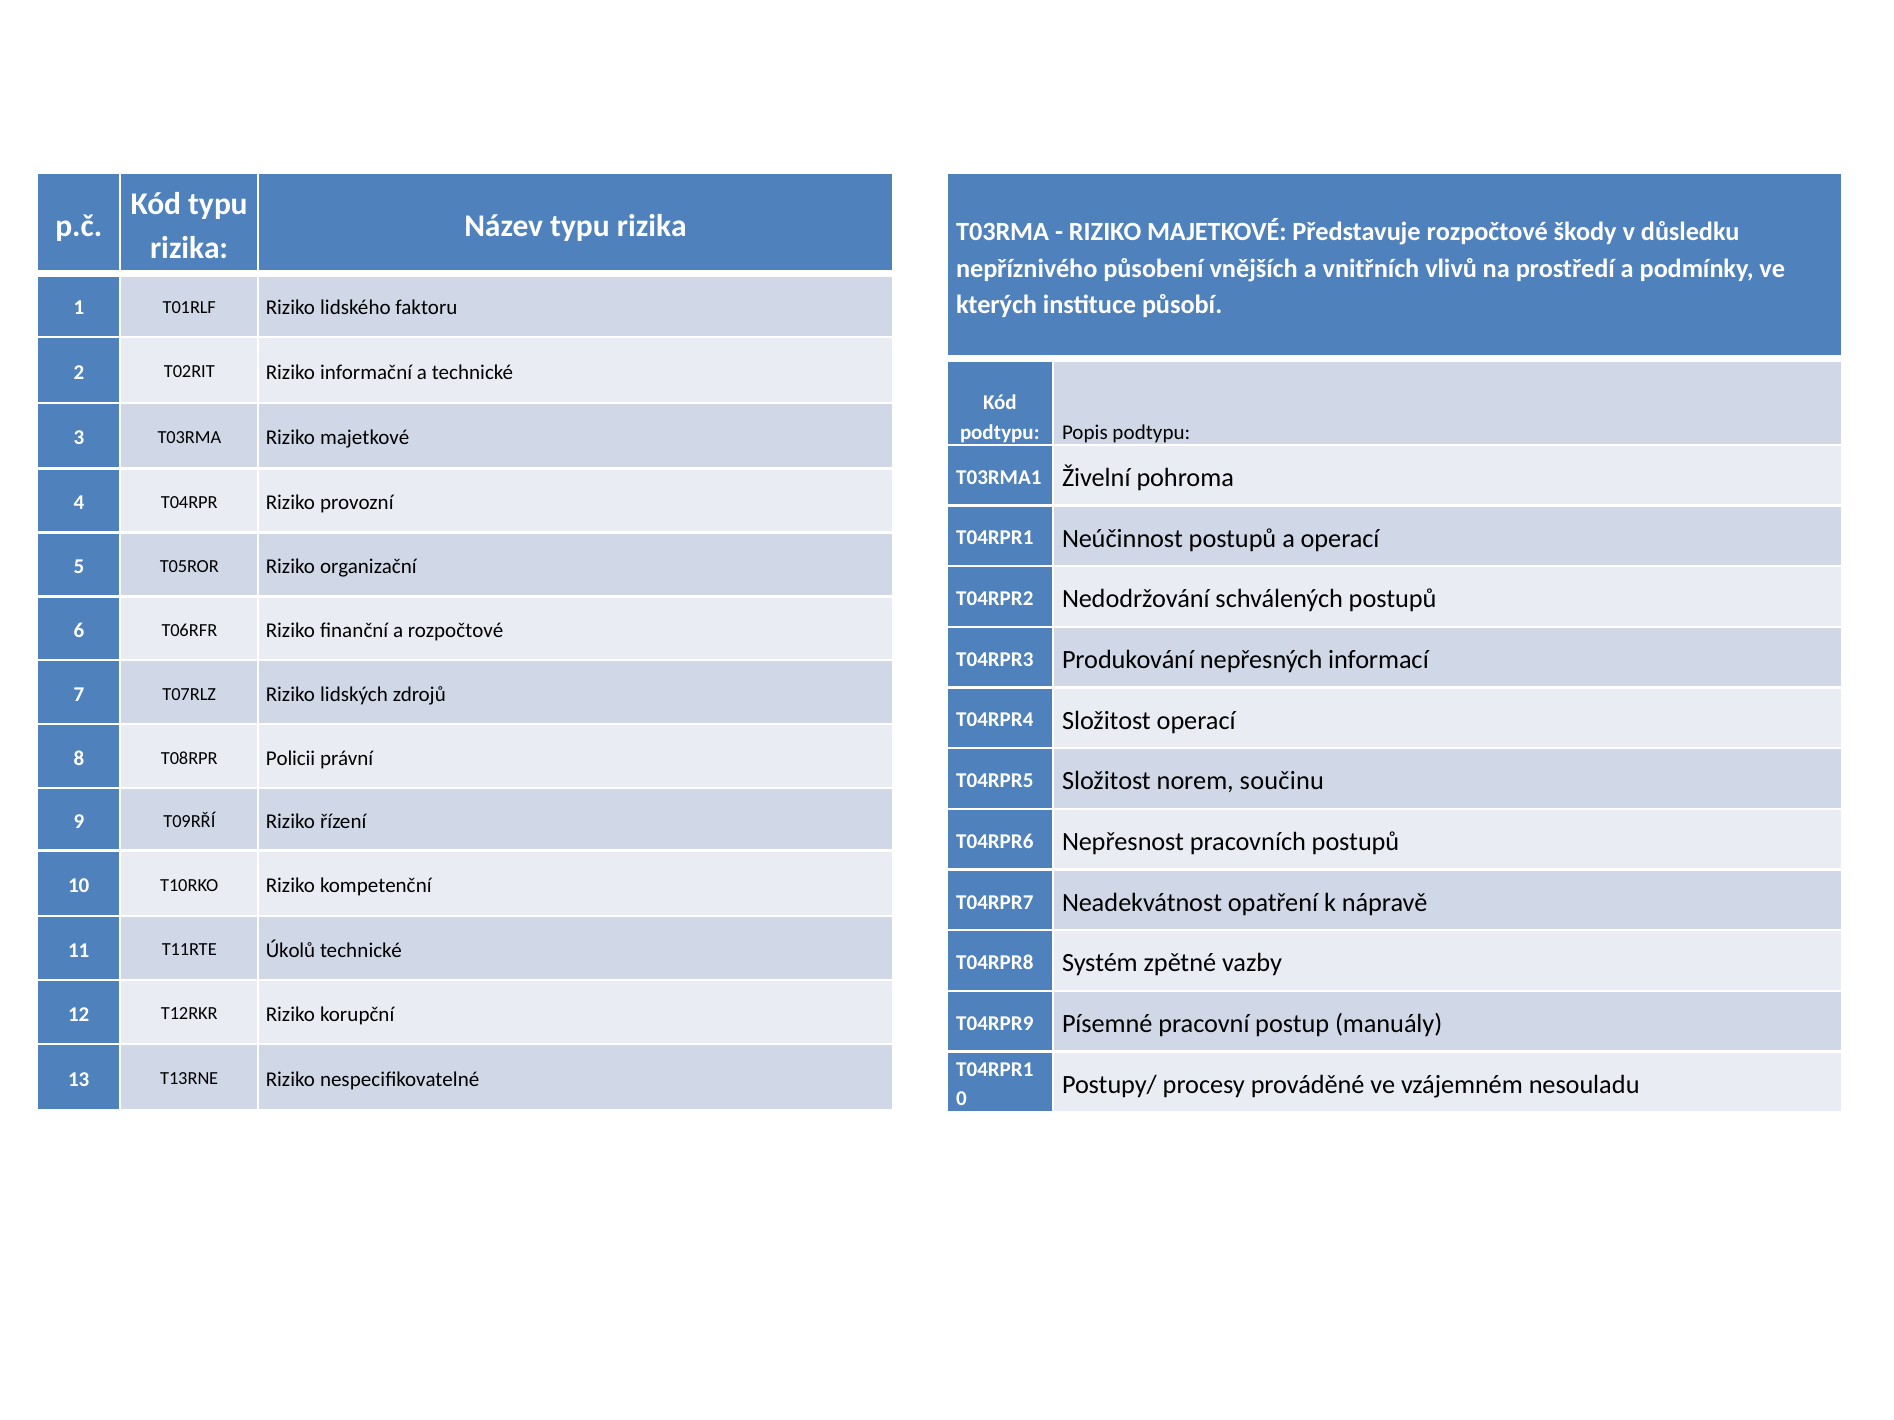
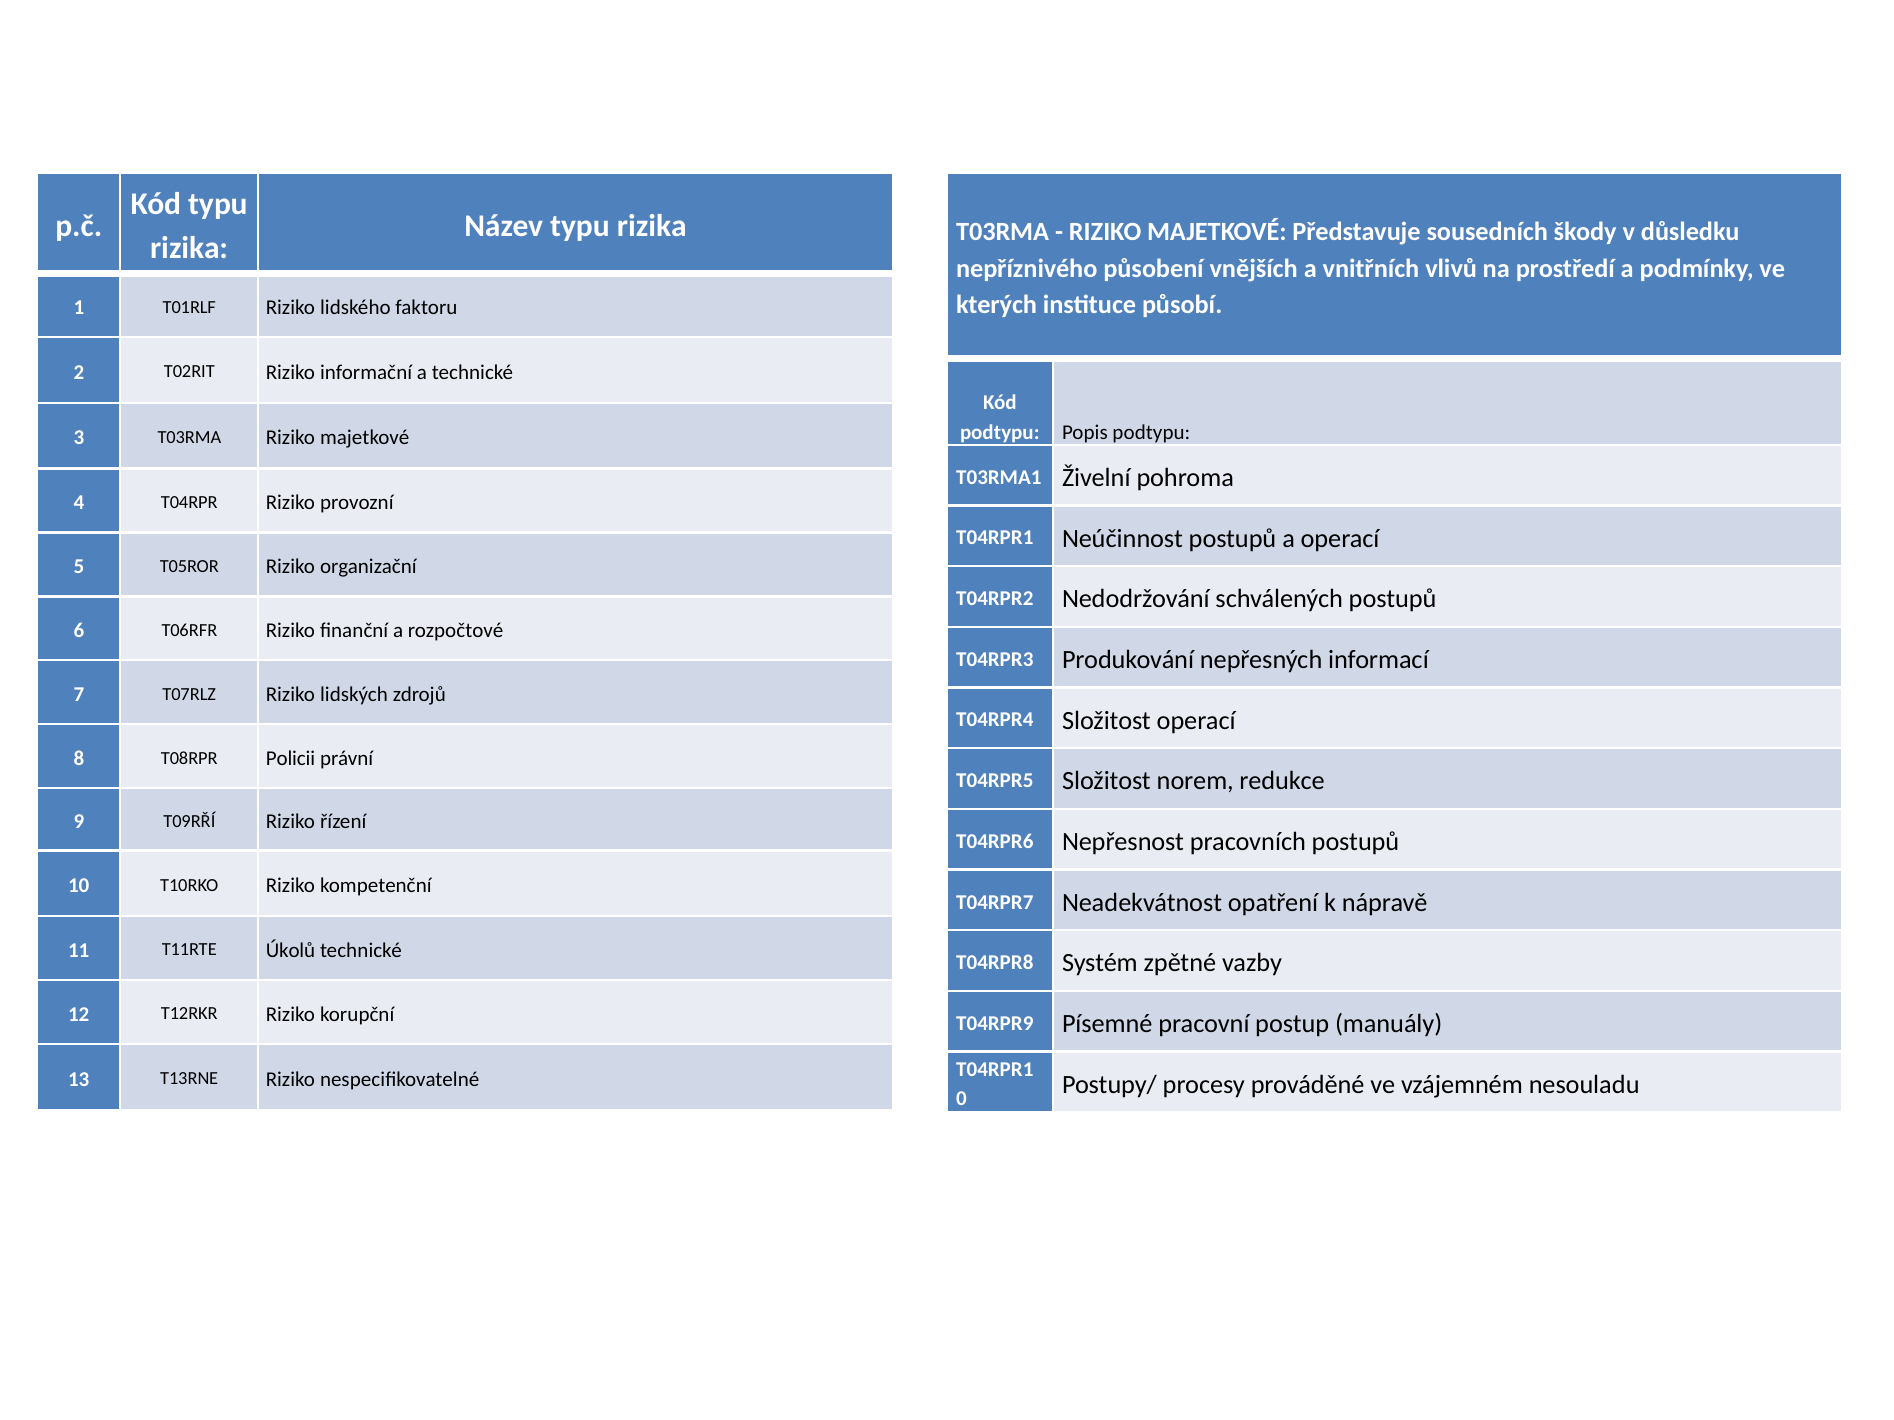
Představuje rozpočtové: rozpočtové -> sousedních (1487, 232)
součinu: součinu -> redukce (1282, 781)
